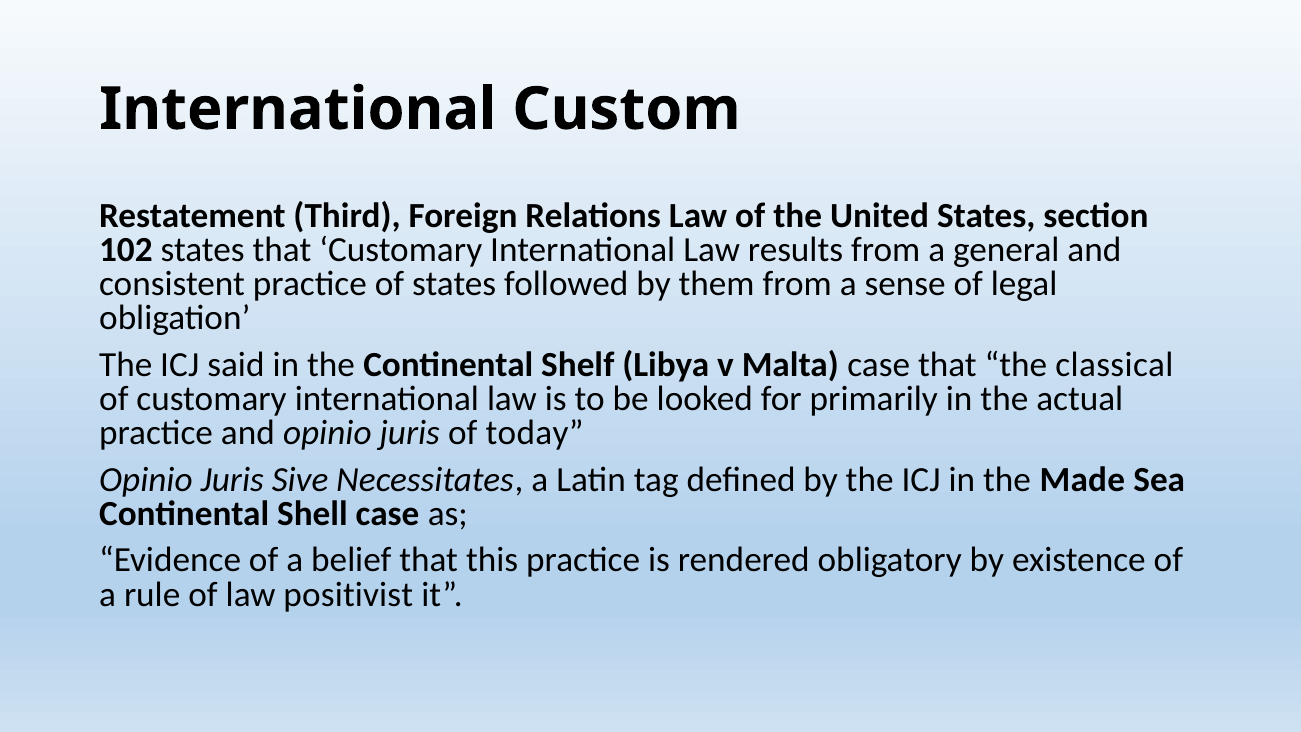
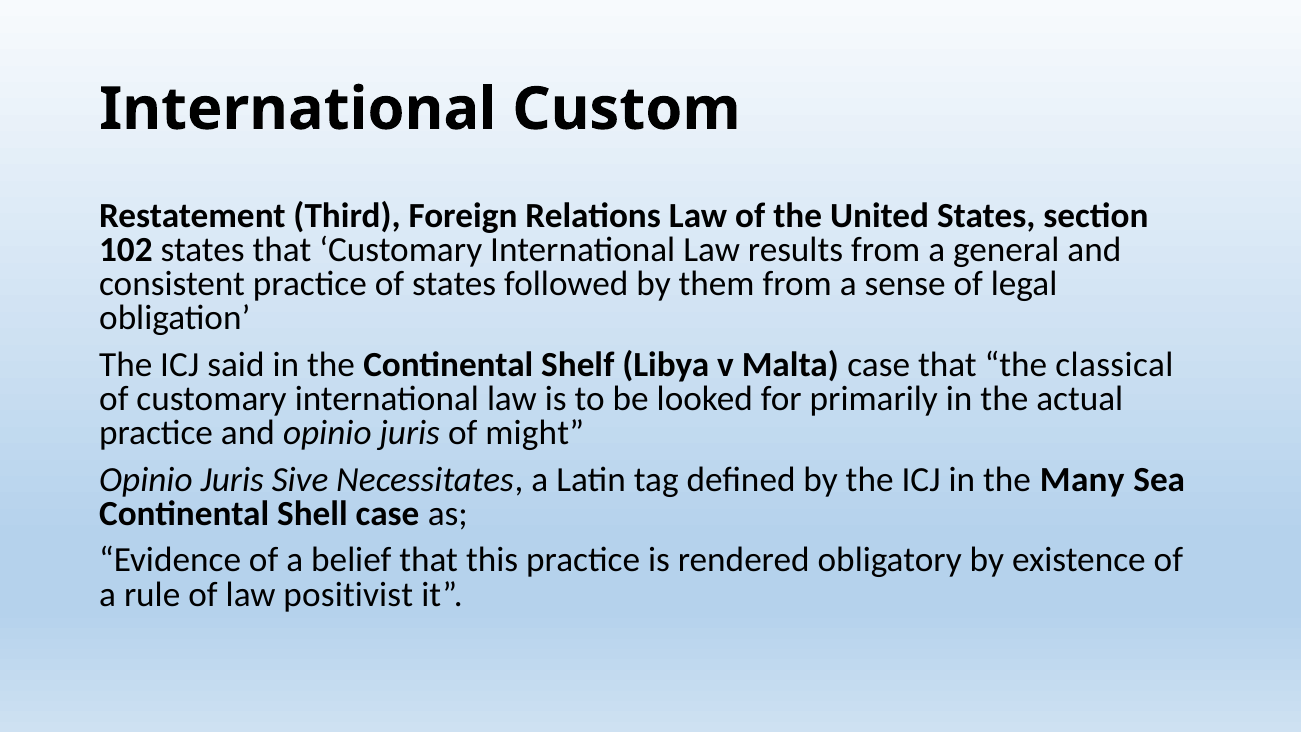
today: today -> might (535, 433)
Made: Made -> Many (1082, 479)
